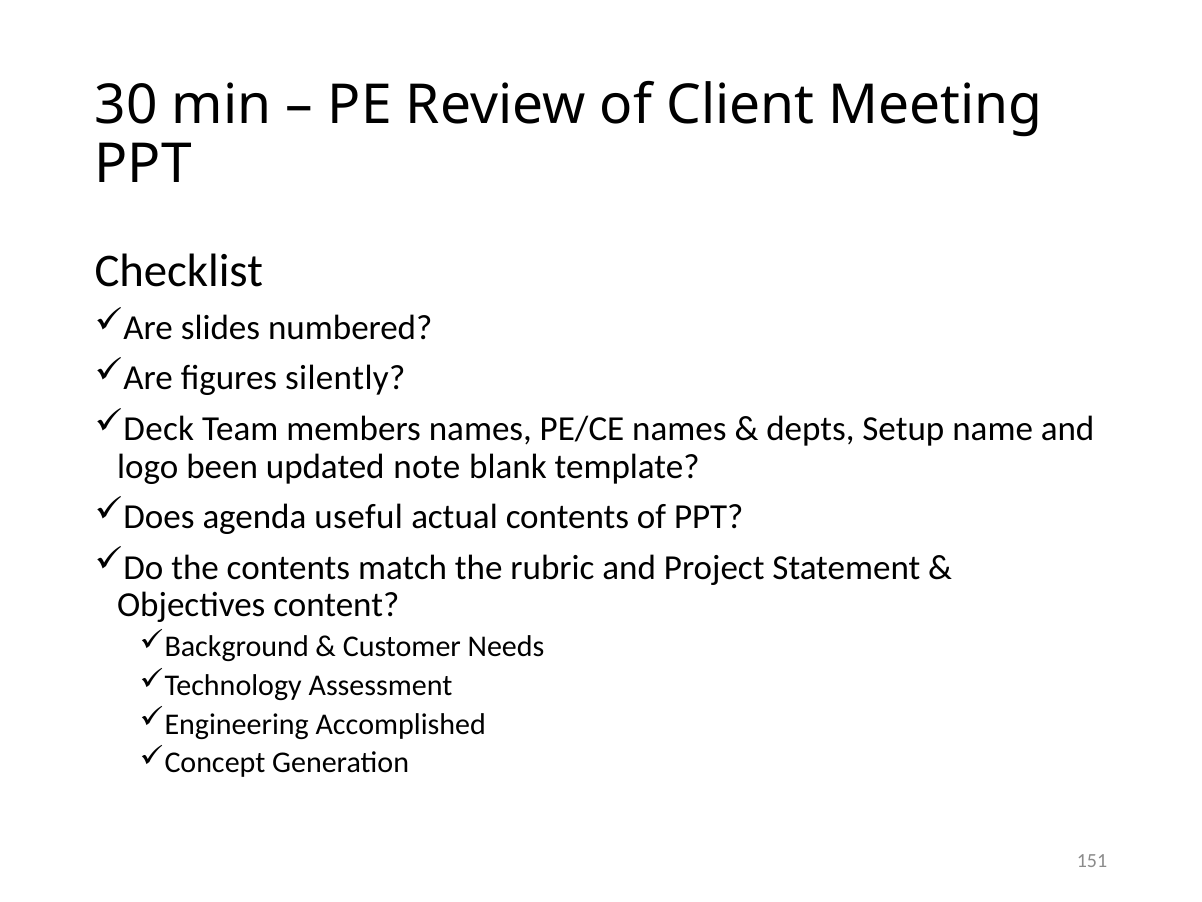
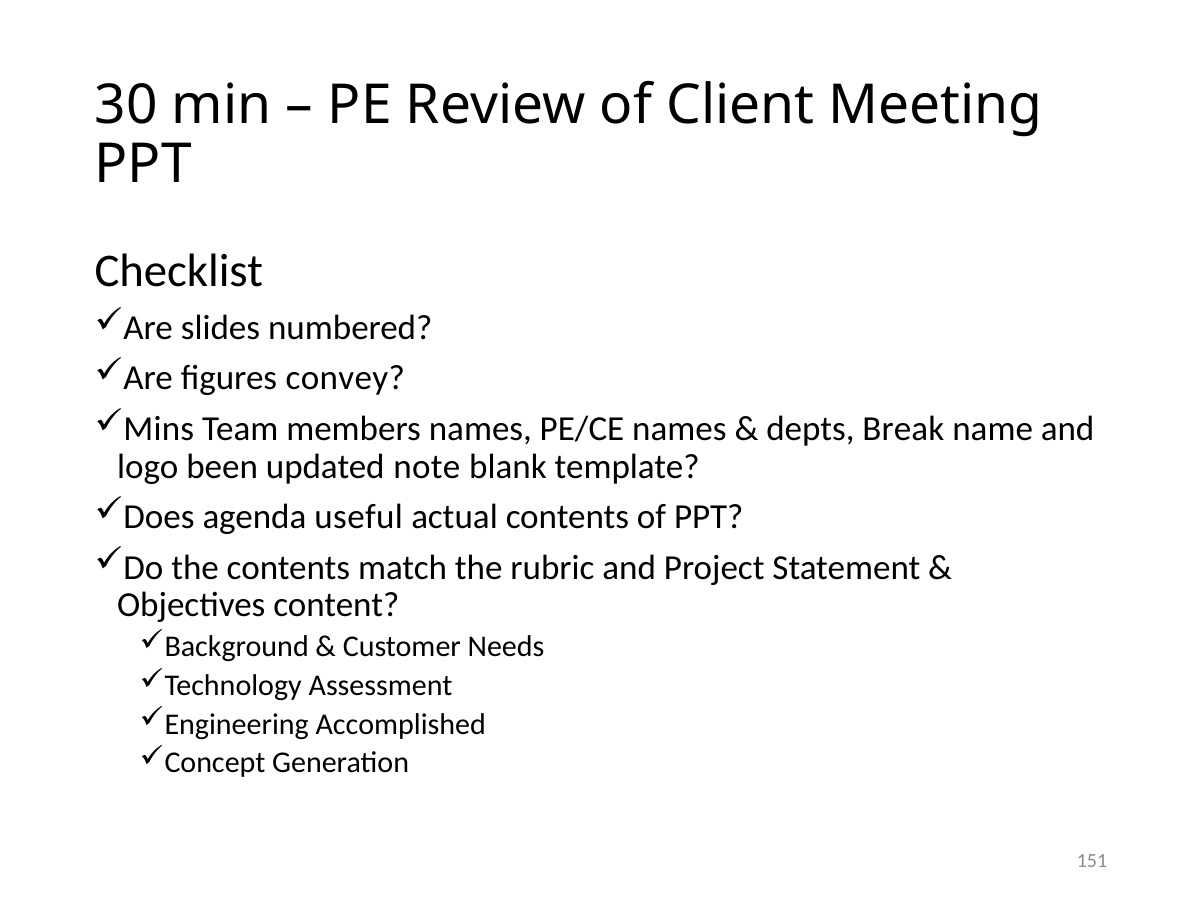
silently: silently -> convey (345, 378)
Deck: Deck -> Mins (159, 429)
Setup: Setup -> Break (903, 429)
